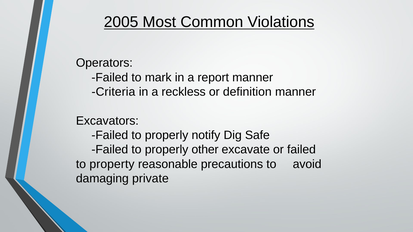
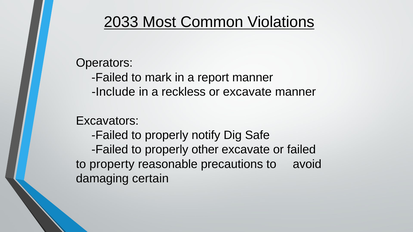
2005: 2005 -> 2033 (121, 22)
Criteria: Criteria -> Include (113, 92)
or definition: definition -> excavate (247, 92)
private: private -> certain (150, 179)
